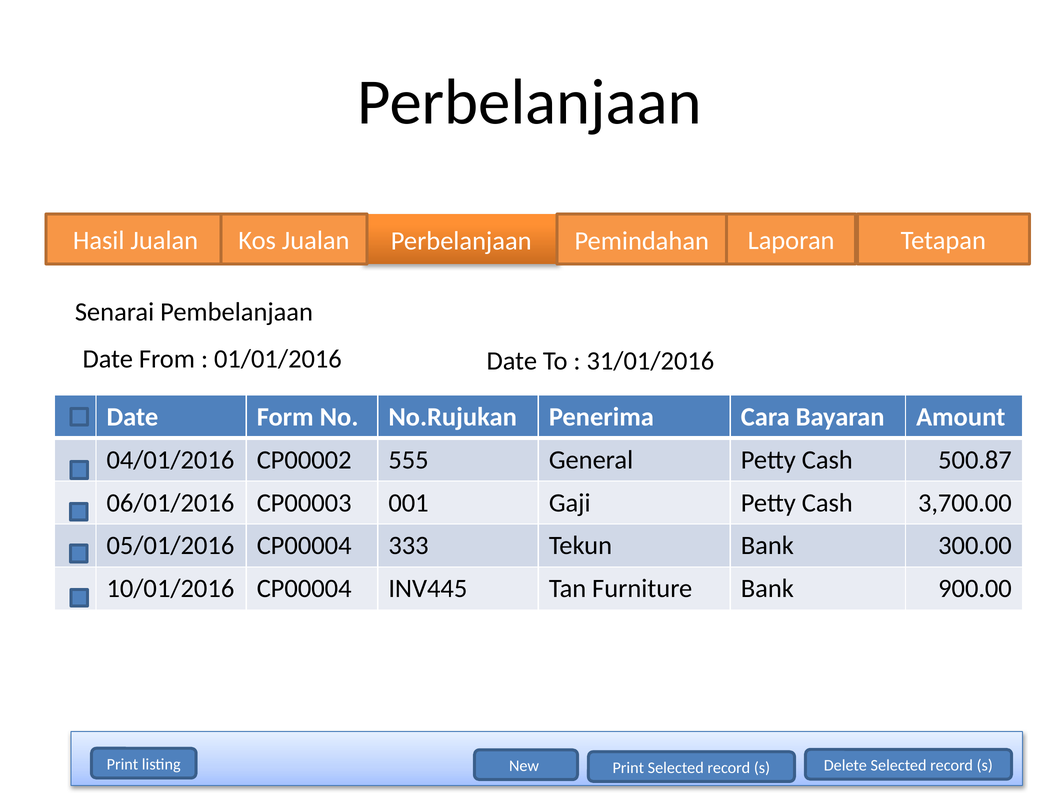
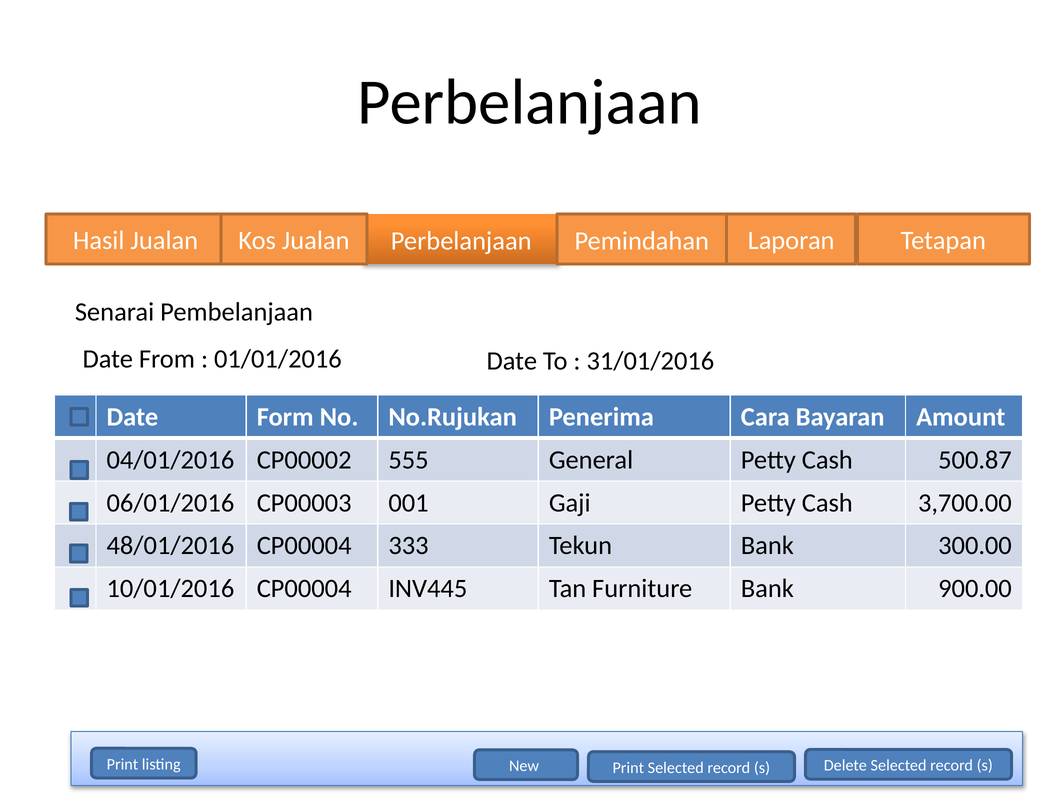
05/01/2016: 05/01/2016 -> 48/01/2016 (170, 546)
